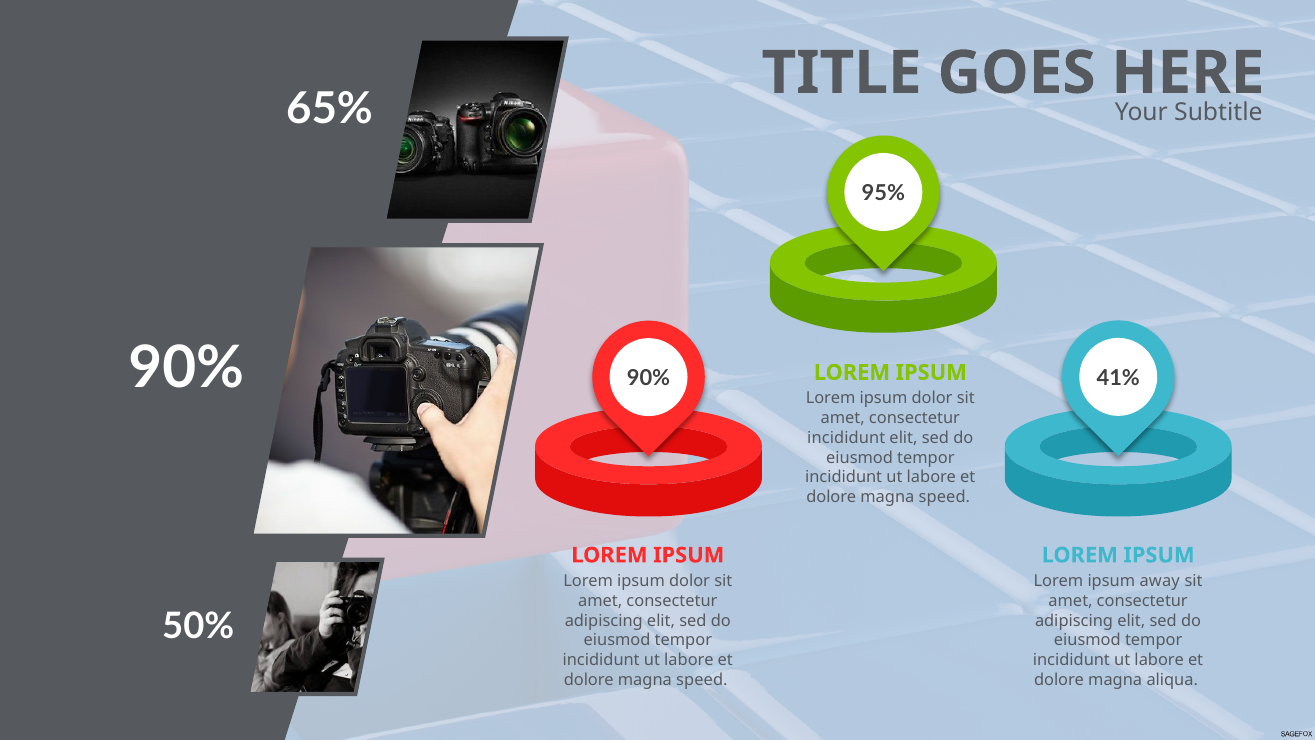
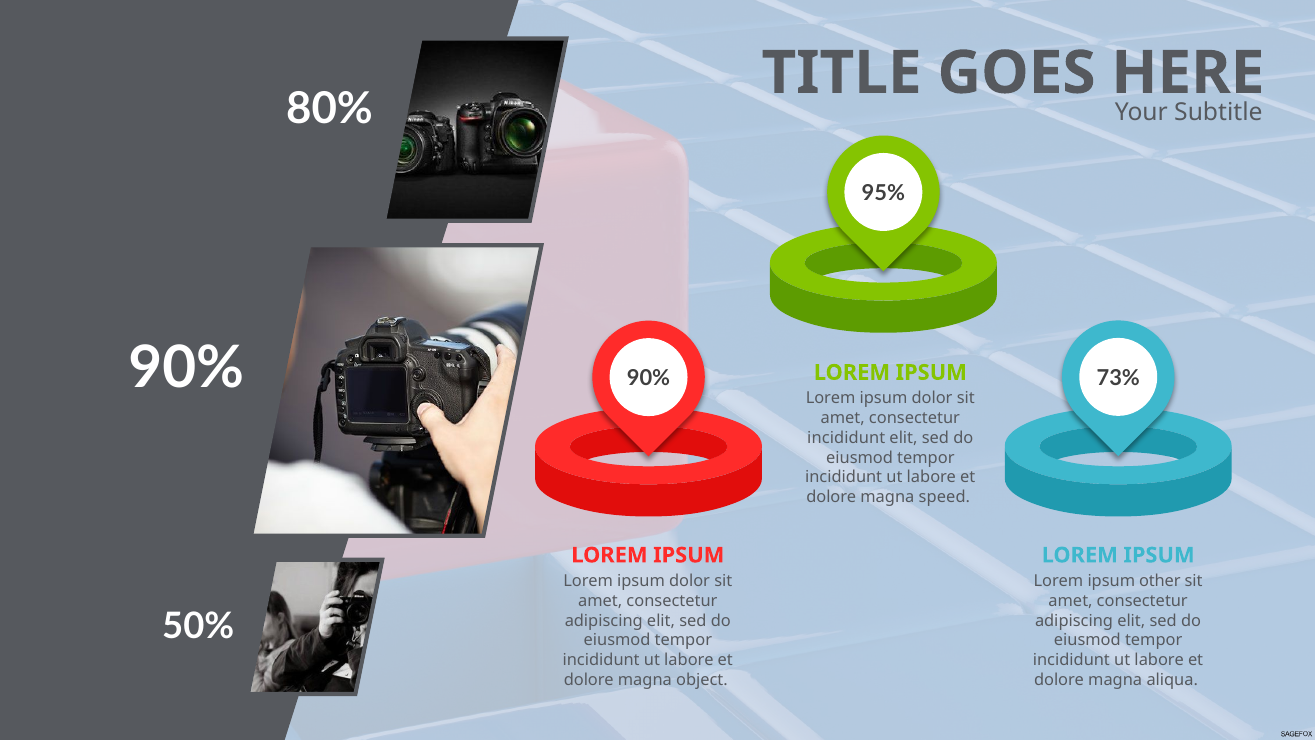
65%: 65% -> 80% (330, 109)
41%: 41% -> 73% (1118, 378)
away: away -> other (1160, 581)
speed: speed -> object (702, 680)
